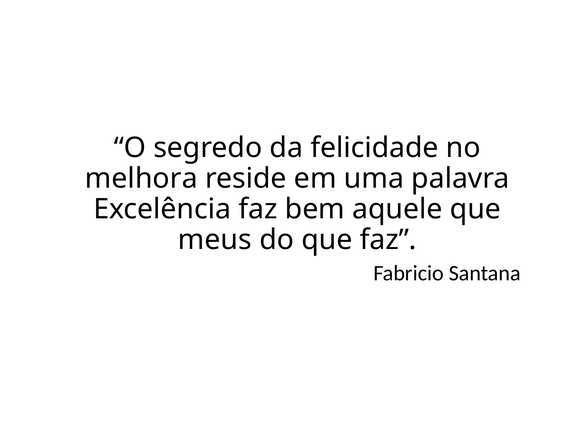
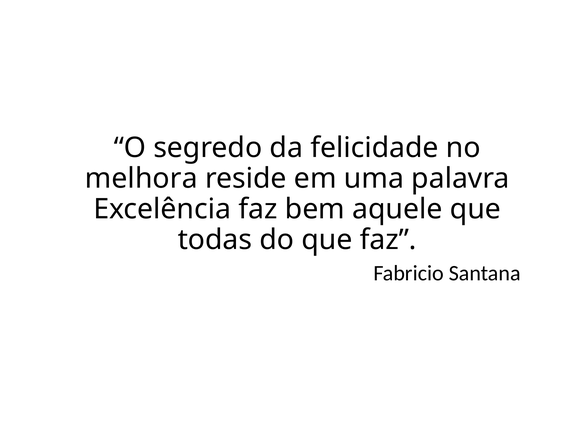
meus: meus -> todas (215, 240)
